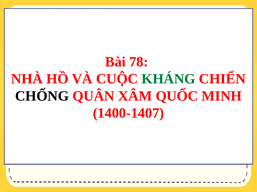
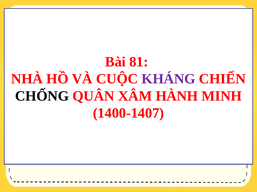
78: 78 -> 81 (139, 62)
KHÁNG colour: green -> purple (169, 79)
QUỐC: QUỐC -> HÀNH (177, 96)
